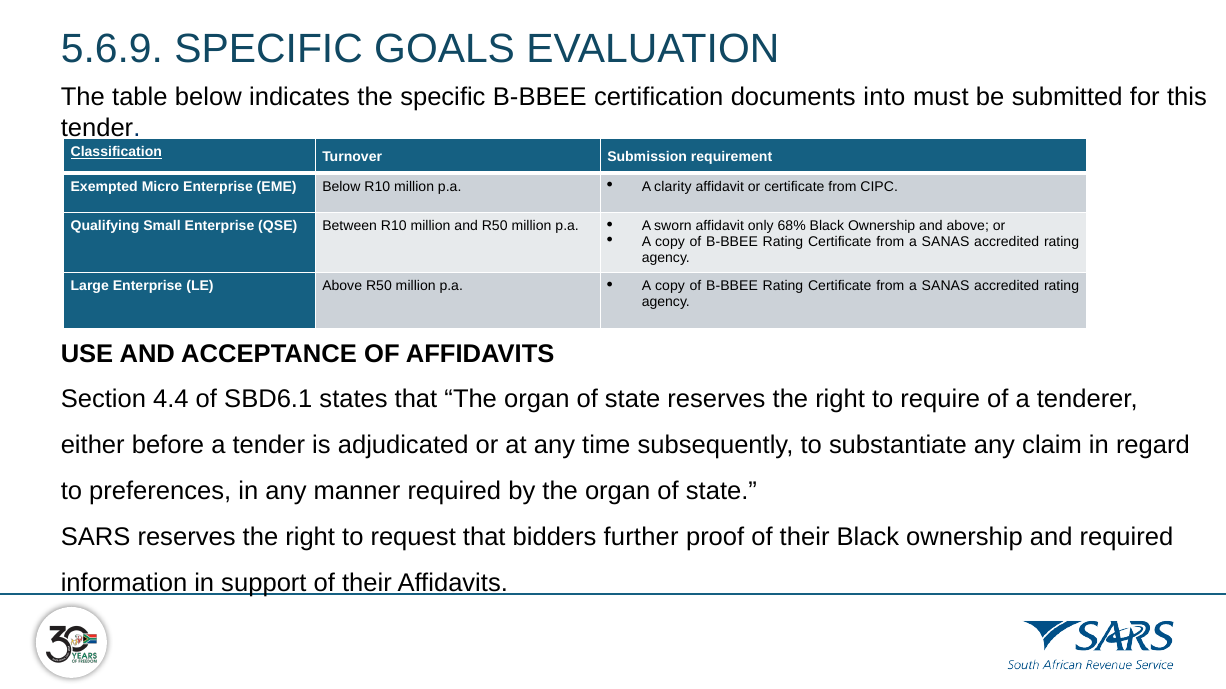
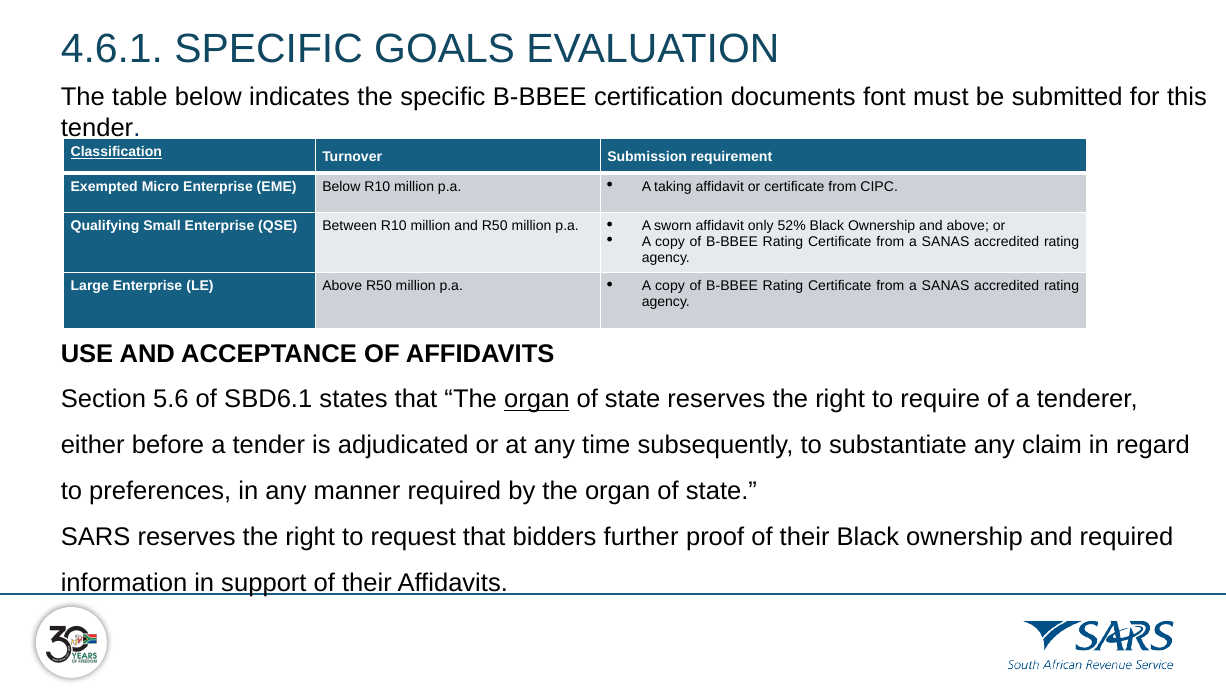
5.6.9: 5.6.9 -> 4.6.1 (112, 49)
into: into -> font (884, 97)
clarity: clarity -> taking (673, 187)
68%: 68% -> 52% (792, 226)
4.4: 4.4 -> 5.6 (171, 400)
organ underline: none -> present (537, 400)
